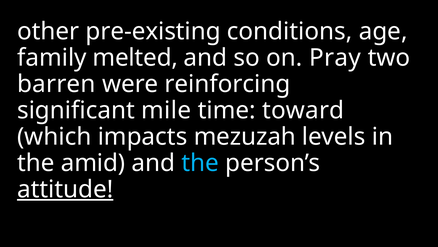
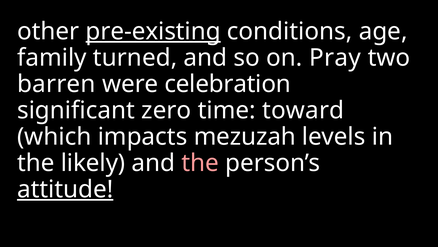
pre-existing underline: none -> present (153, 31)
melted: melted -> turned (135, 57)
reinforcing: reinforcing -> celebration (228, 84)
mile: mile -> zero (166, 110)
amid: amid -> likely (93, 163)
the colour: light blue -> pink (200, 163)
